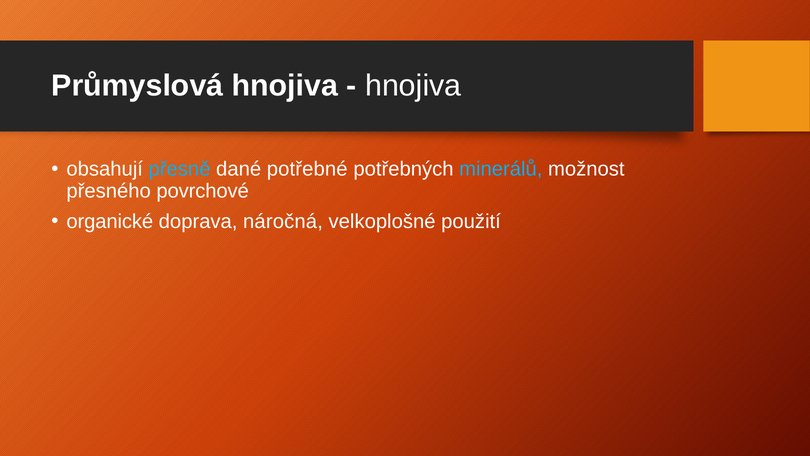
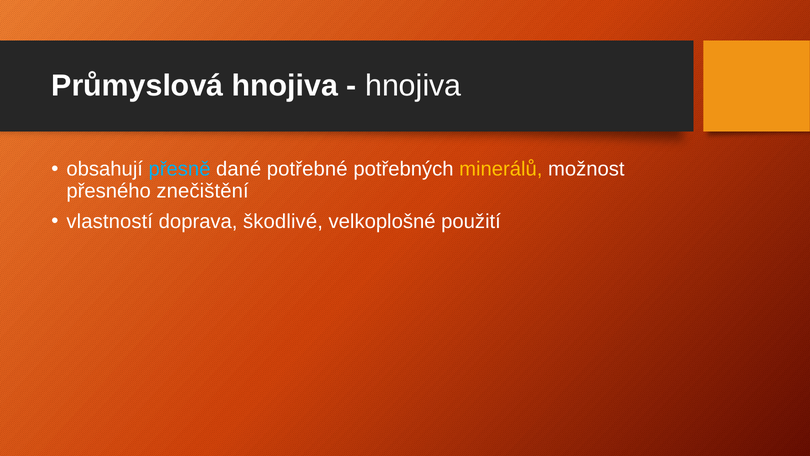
minerálů colour: light blue -> yellow (501, 169)
povrchové: povrchové -> znečištění (203, 191)
organické: organické -> vlastností (110, 221)
náročná: náročná -> škodlivé (283, 221)
